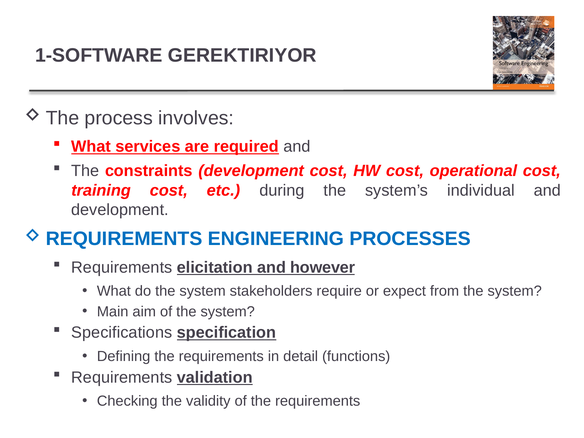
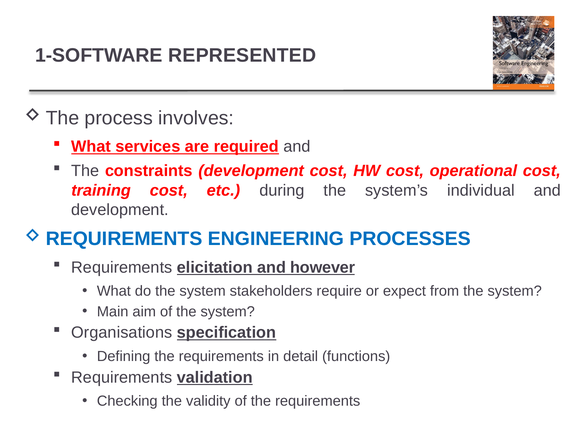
GEREKTIRIYOR: GEREKTIRIYOR -> REPRESENTED (242, 55)
Specifications: Specifications -> Organisations (122, 333)
